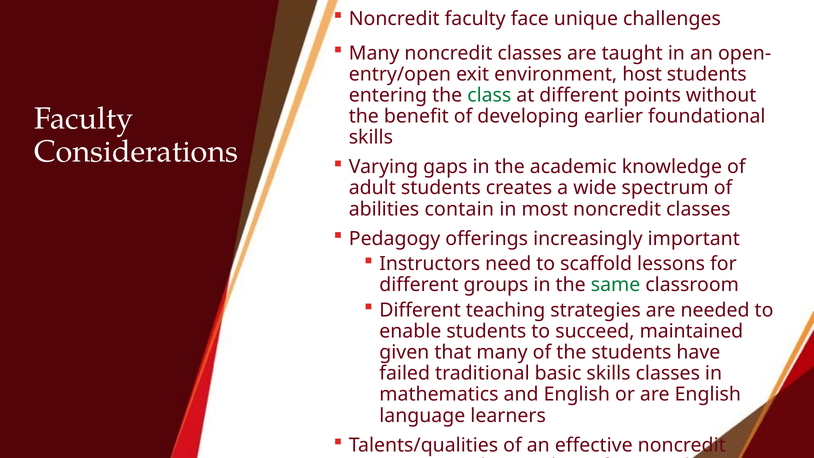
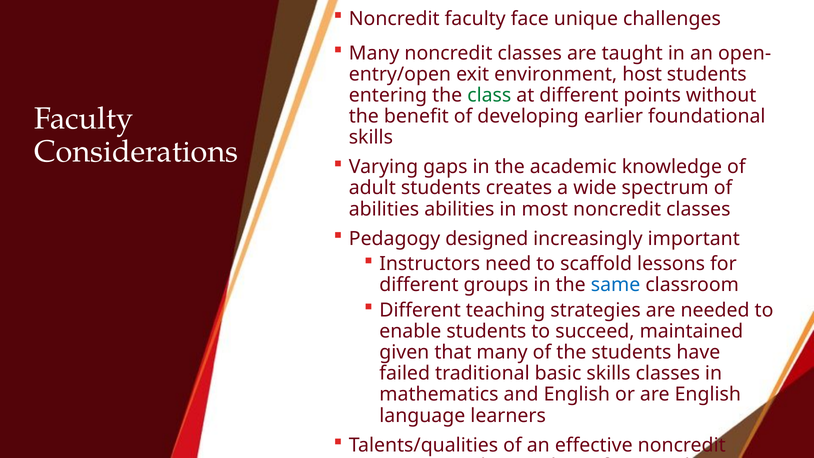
abilities contain: contain -> abilities (459, 209)
offerings: offerings -> designed (487, 239)
same colour: green -> blue (616, 285)
